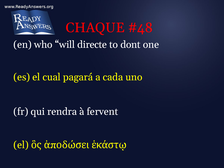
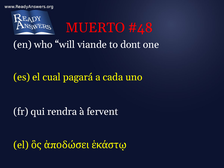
CHAQUE: CHAQUE -> MUERTO (95, 28)
directe: directe -> viande (92, 45)
